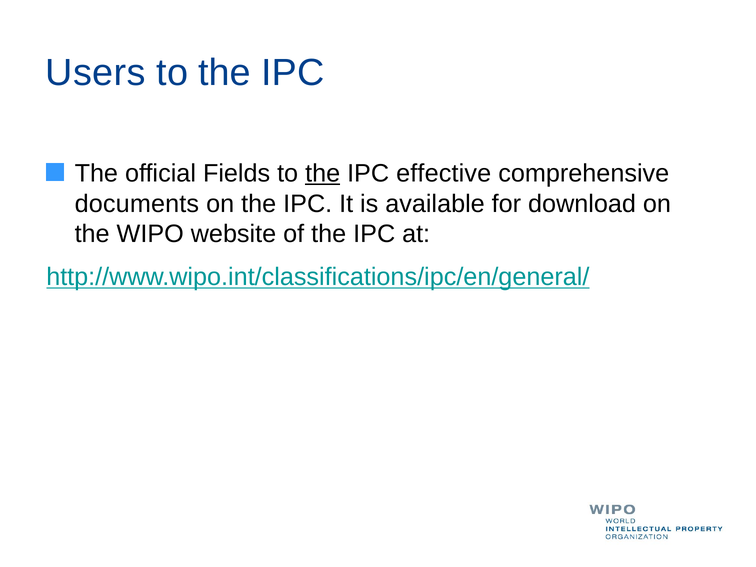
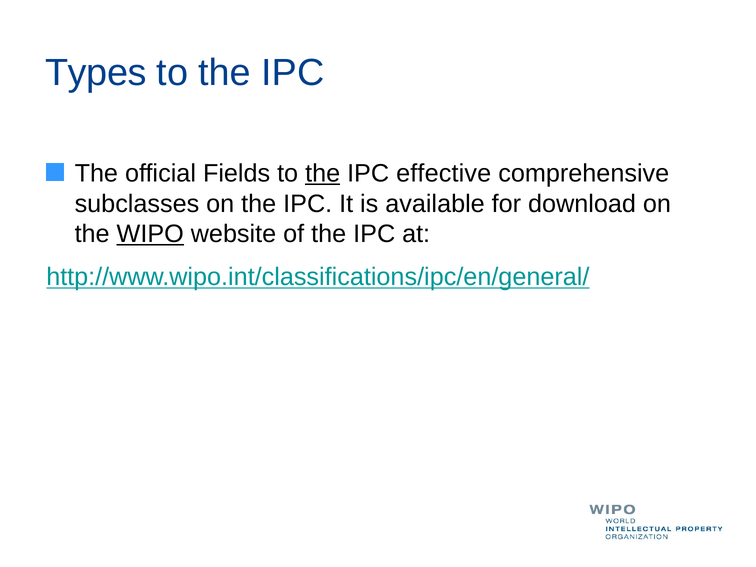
Users: Users -> Types (96, 73)
documents: documents -> subclasses (137, 204)
WIPO underline: none -> present (150, 234)
